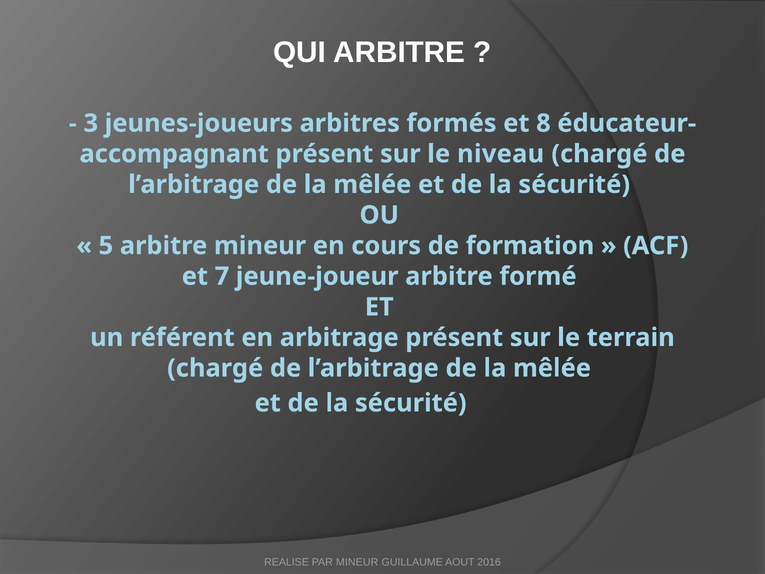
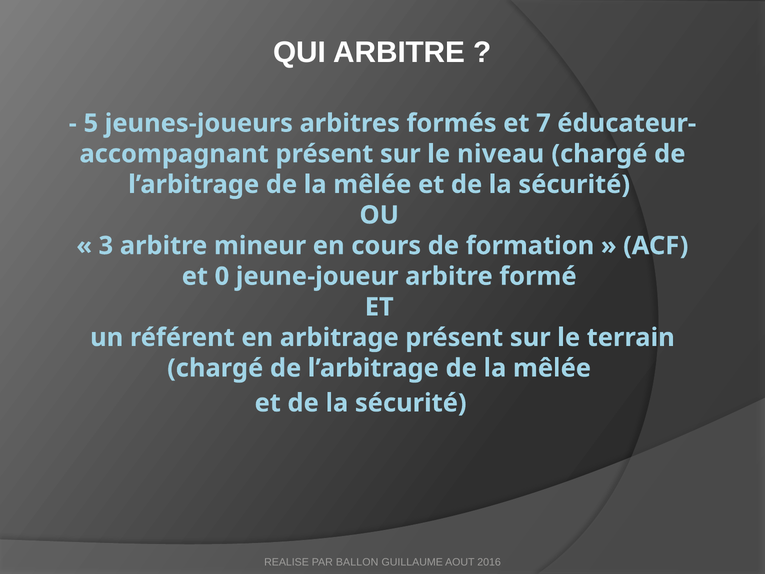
3: 3 -> 5 (91, 123)
8: 8 -> 7 (543, 123)
5: 5 -> 3 (106, 246)
7: 7 -> 0 (222, 276)
PAR MINEUR: MINEUR -> BALLON (357, 562)
